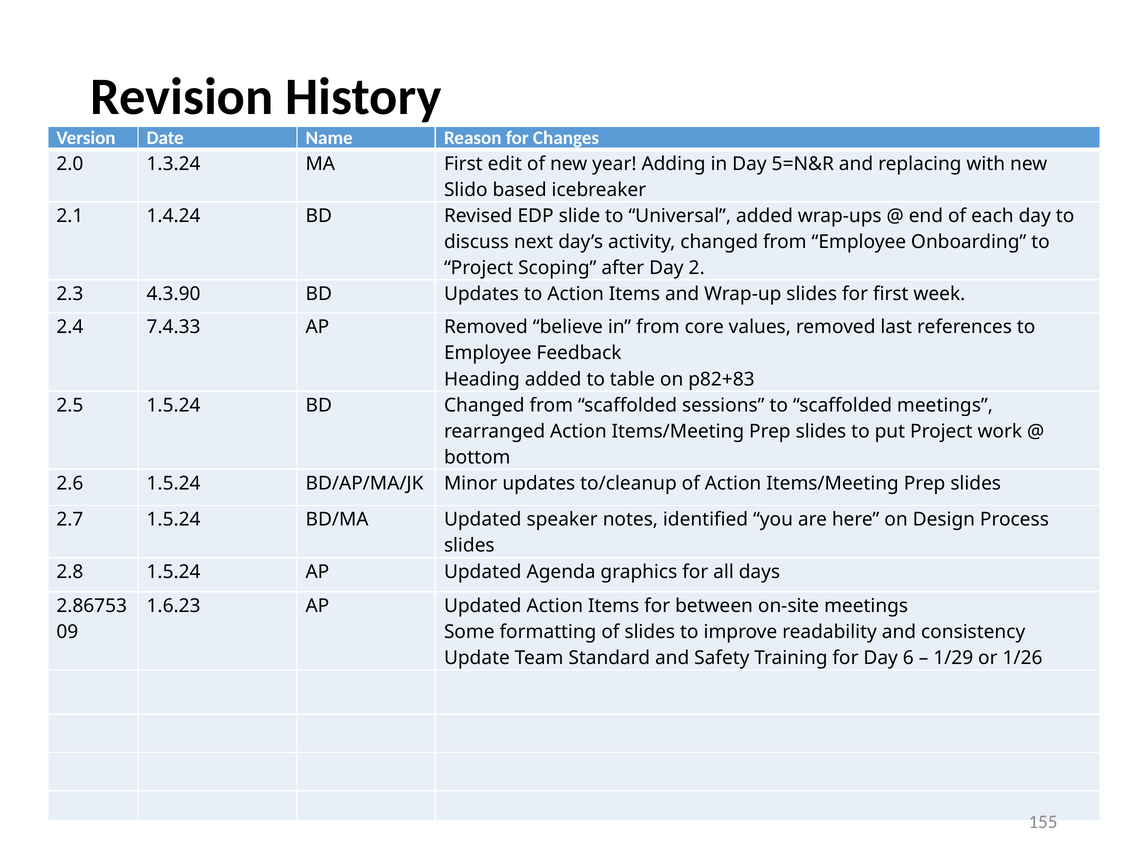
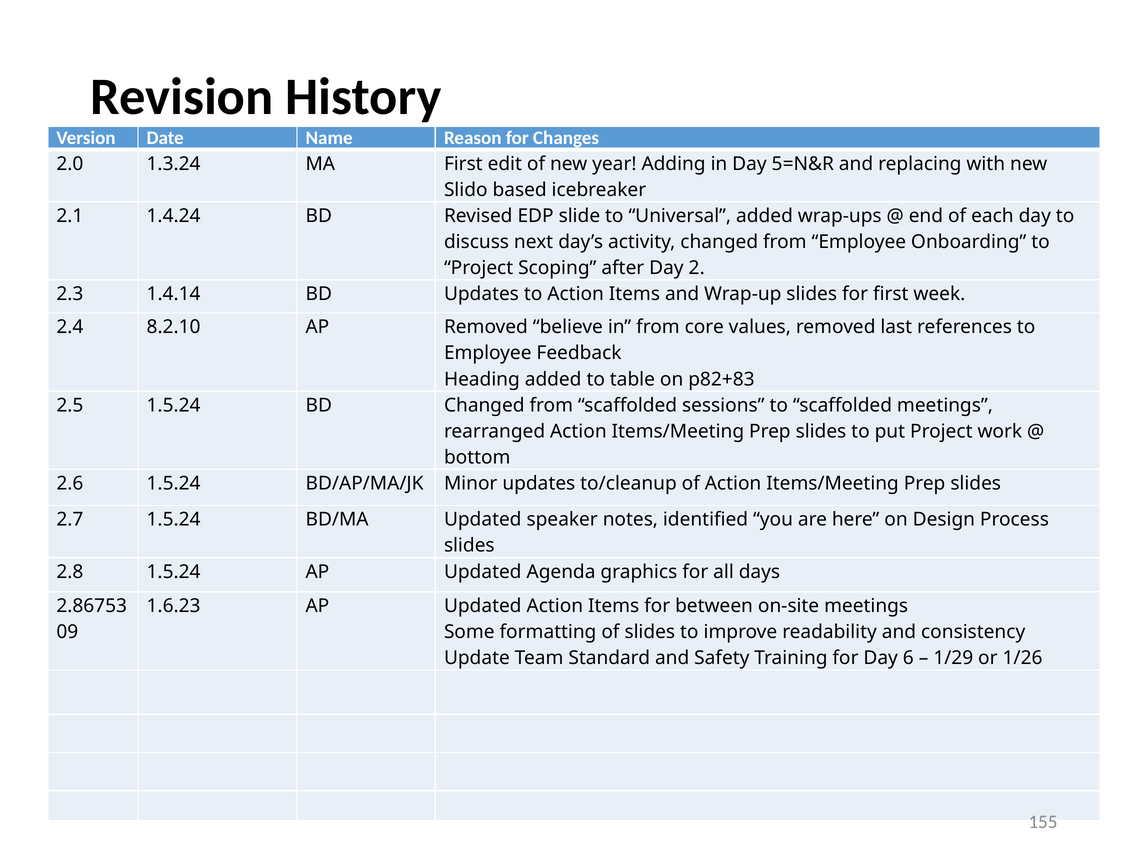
4.3.90: 4.3.90 -> 1.4.14 (174, 294)
7.4.33: 7.4.33 -> 8.2.10 (174, 327)
